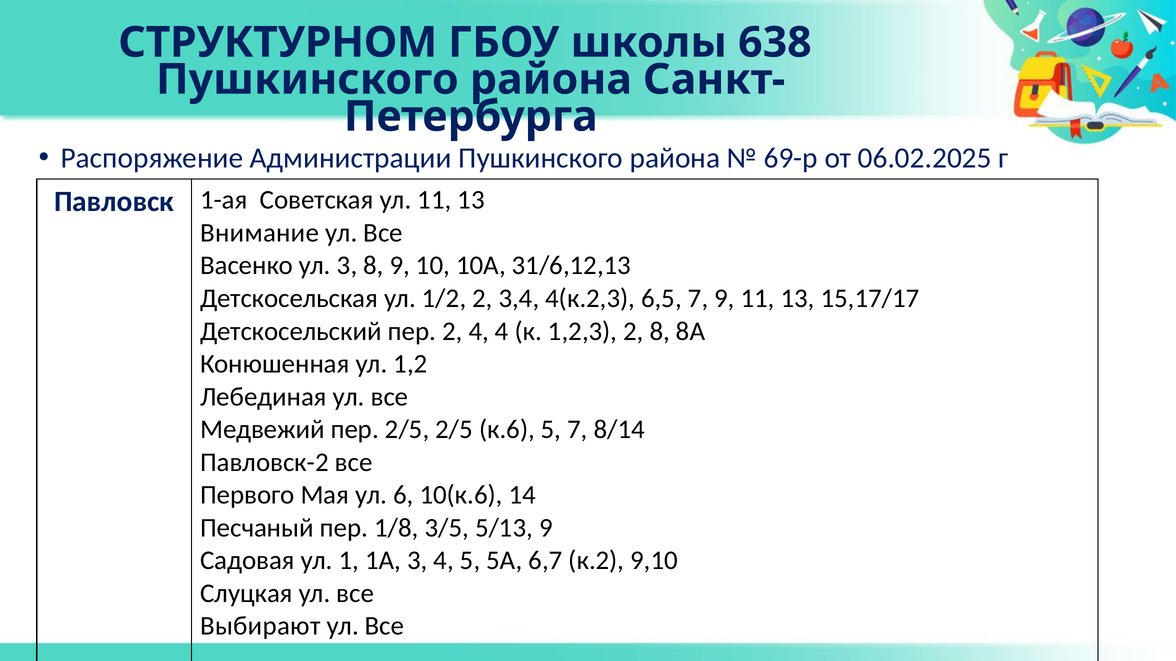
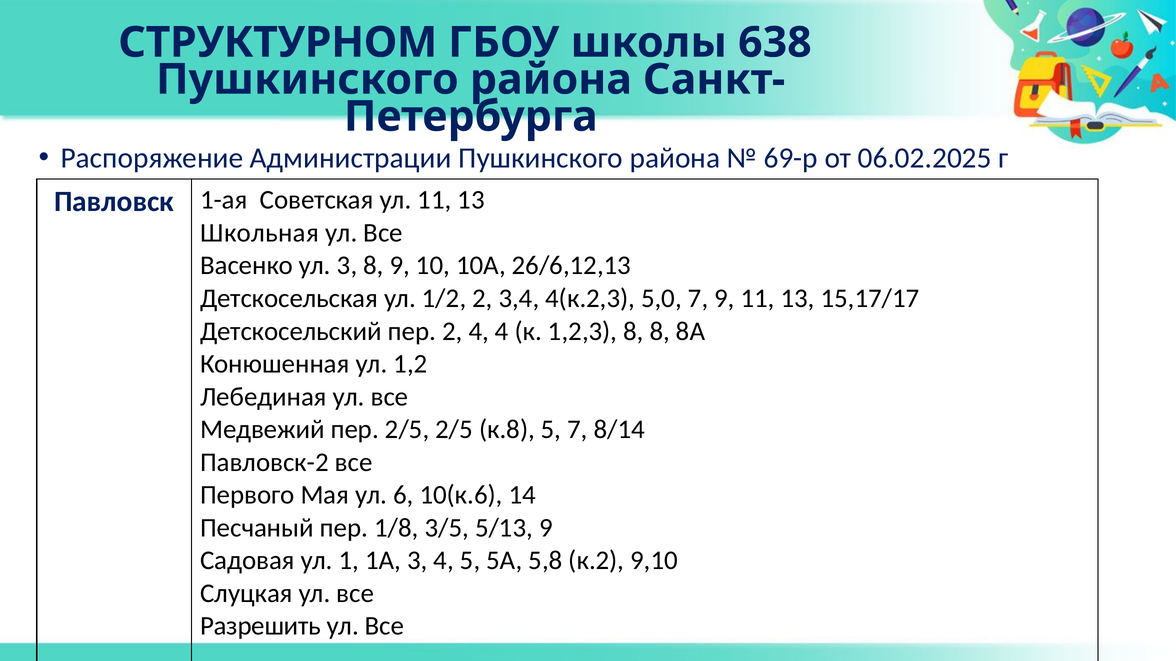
Внимание: Внимание -> Школьная (260, 233)
31/6,12,13: 31/6,12,13 -> 26/6,12,13 (571, 266)
6,5: 6,5 -> 5,0 (661, 299)
1,2,3 2: 2 -> 8 (633, 331)
к.6: к.6 -> к.8 (507, 430)
6,7: 6,7 -> 5,8 (545, 561)
Выбирают: Выбирают -> Разрешить (261, 626)
